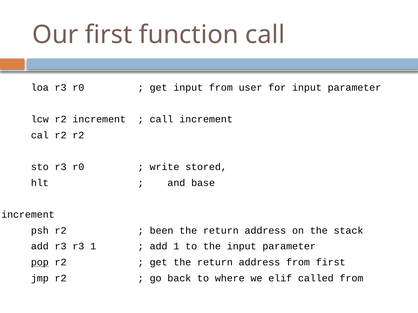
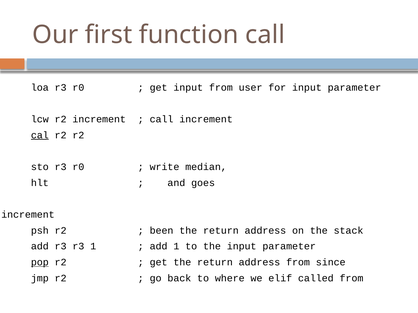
cal underline: none -> present (40, 135)
stored: stored -> median (206, 167)
base: base -> goes (203, 183)
from first: first -> since (331, 263)
